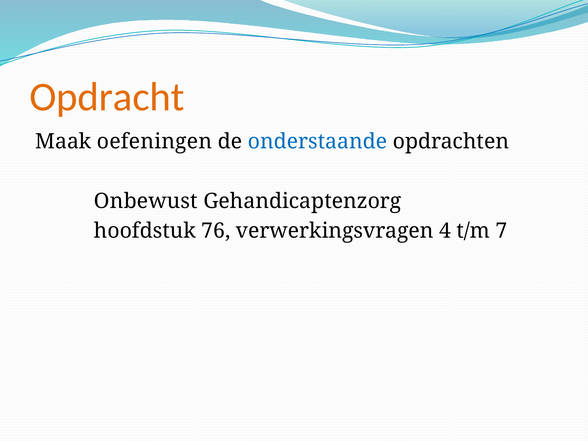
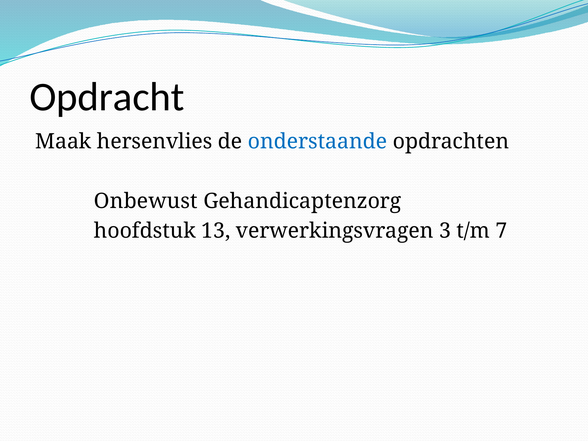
Opdracht colour: orange -> black (107, 97)
oefeningen: oefeningen -> hersenvlies (155, 142)
76: 76 -> 13 (216, 231)
4: 4 -> 3 (445, 231)
